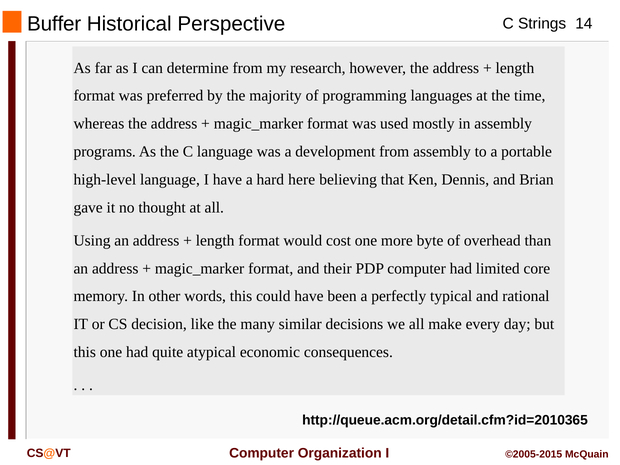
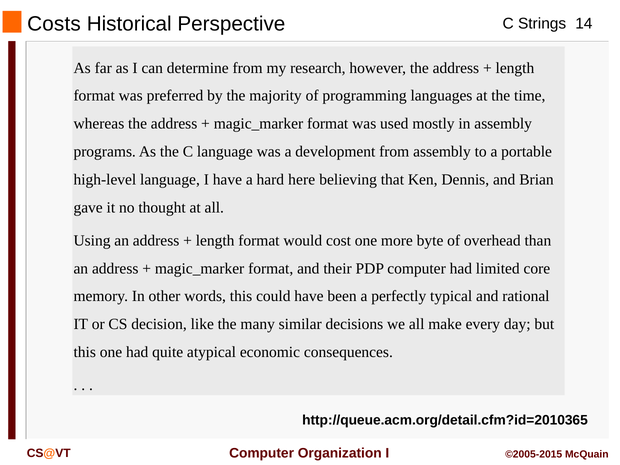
Buffer: Buffer -> Costs (54, 24)
